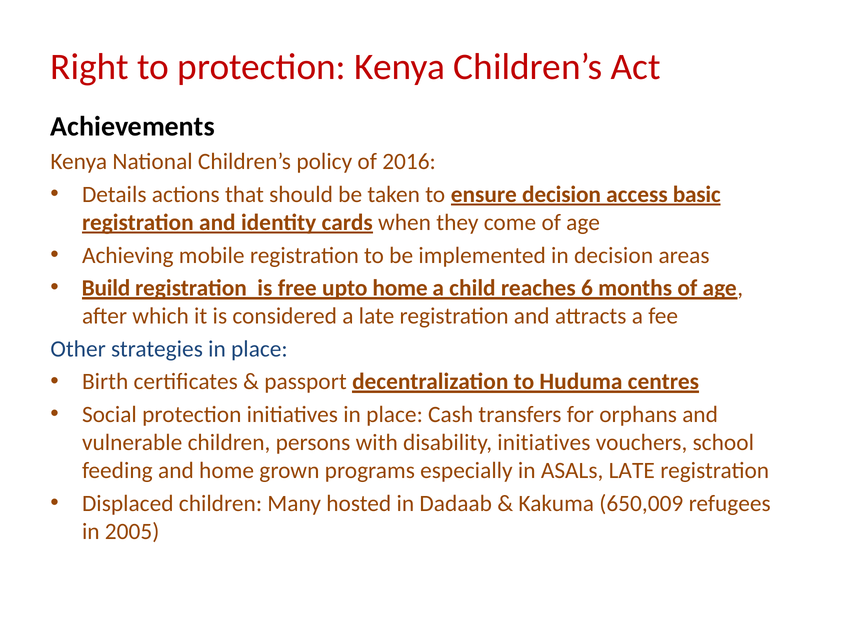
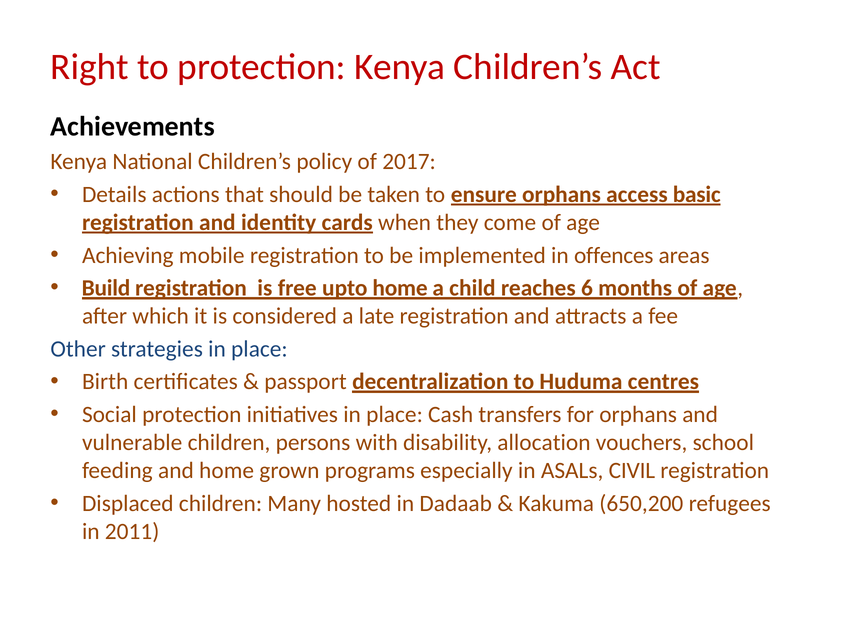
2016: 2016 -> 2017 (409, 162)
ensure decision: decision -> orphans (561, 194)
in decision: decision -> offences (614, 255)
disability initiatives: initiatives -> allocation (544, 442)
ASALs LATE: LATE -> CIVIL (632, 470)
650,009: 650,009 -> 650,200 (641, 503)
2005: 2005 -> 2011 (132, 531)
